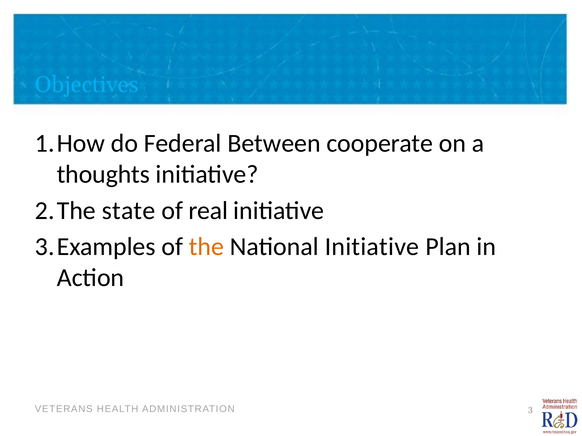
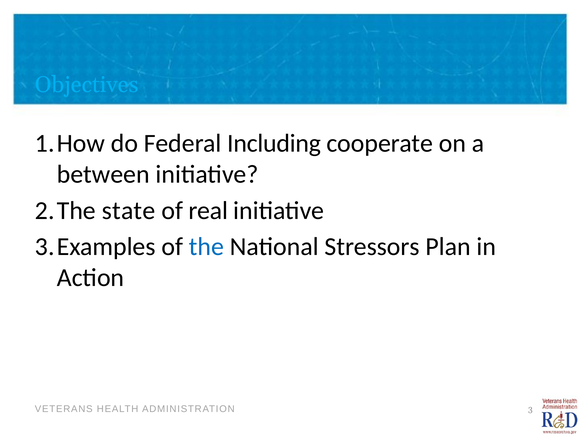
Between: Between -> Including (274, 143)
thoughts: thoughts -> between (103, 174)
the colour: orange -> blue (206, 247)
National Initiative: Initiative -> Stressors (372, 247)
